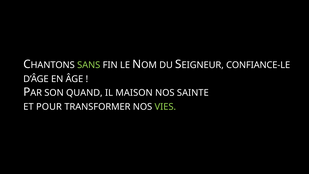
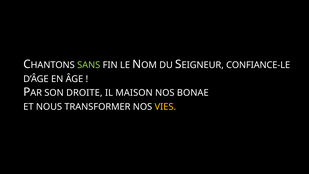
QUAND: QUAND -> DROITE (84, 93)
SAINTE: SAINTE -> BONAE (193, 93)
POUR: POUR -> NOUS (49, 107)
VIES colour: light green -> yellow (165, 107)
